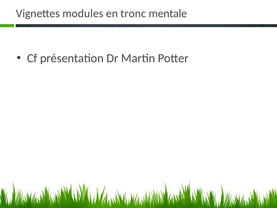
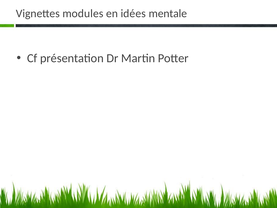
tronc: tronc -> idées (133, 13)
